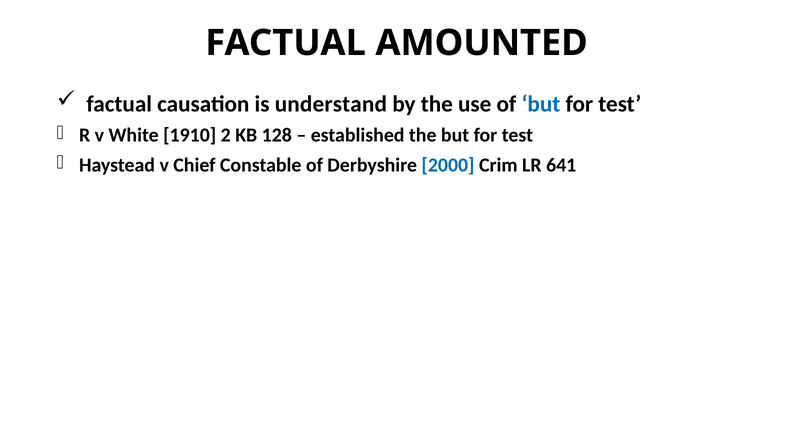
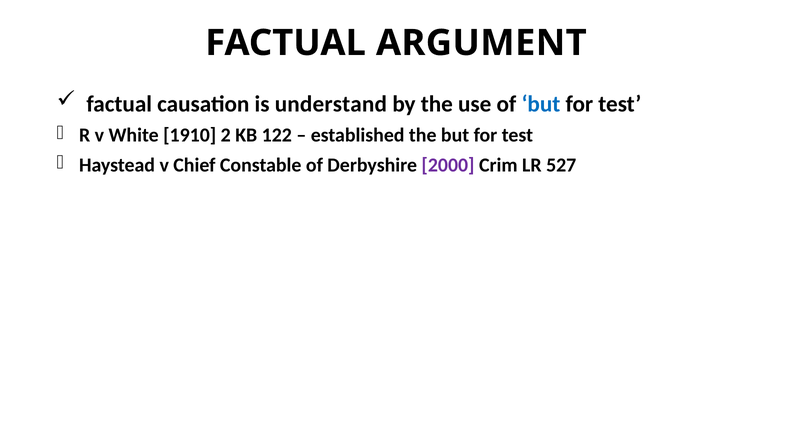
AMOUNTED: AMOUNTED -> ARGUMENT (481, 43)
128: 128 -> 122 (277, 135)
2000 colour: blue -> purple (448, 165)
641: 641 -> 527 (561, 165)
